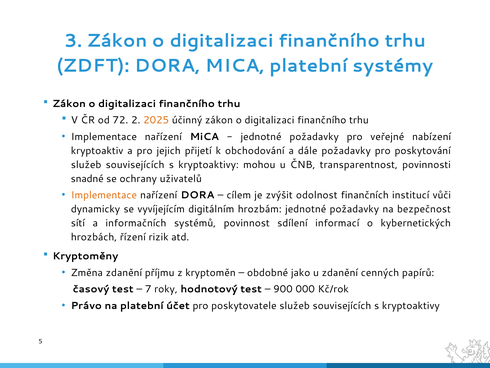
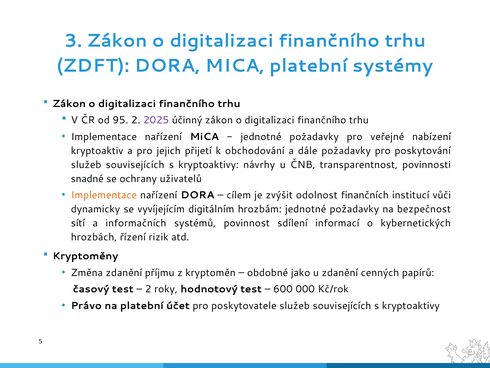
72: 72 -> 95 (120, 120)
2025 colour: orange -> purple (156, 120)
mohou: mohou -> návrhy (259, 164)
7: 7 -> 2 (148, 289)
900: 900 -> 600 (283, 289)
